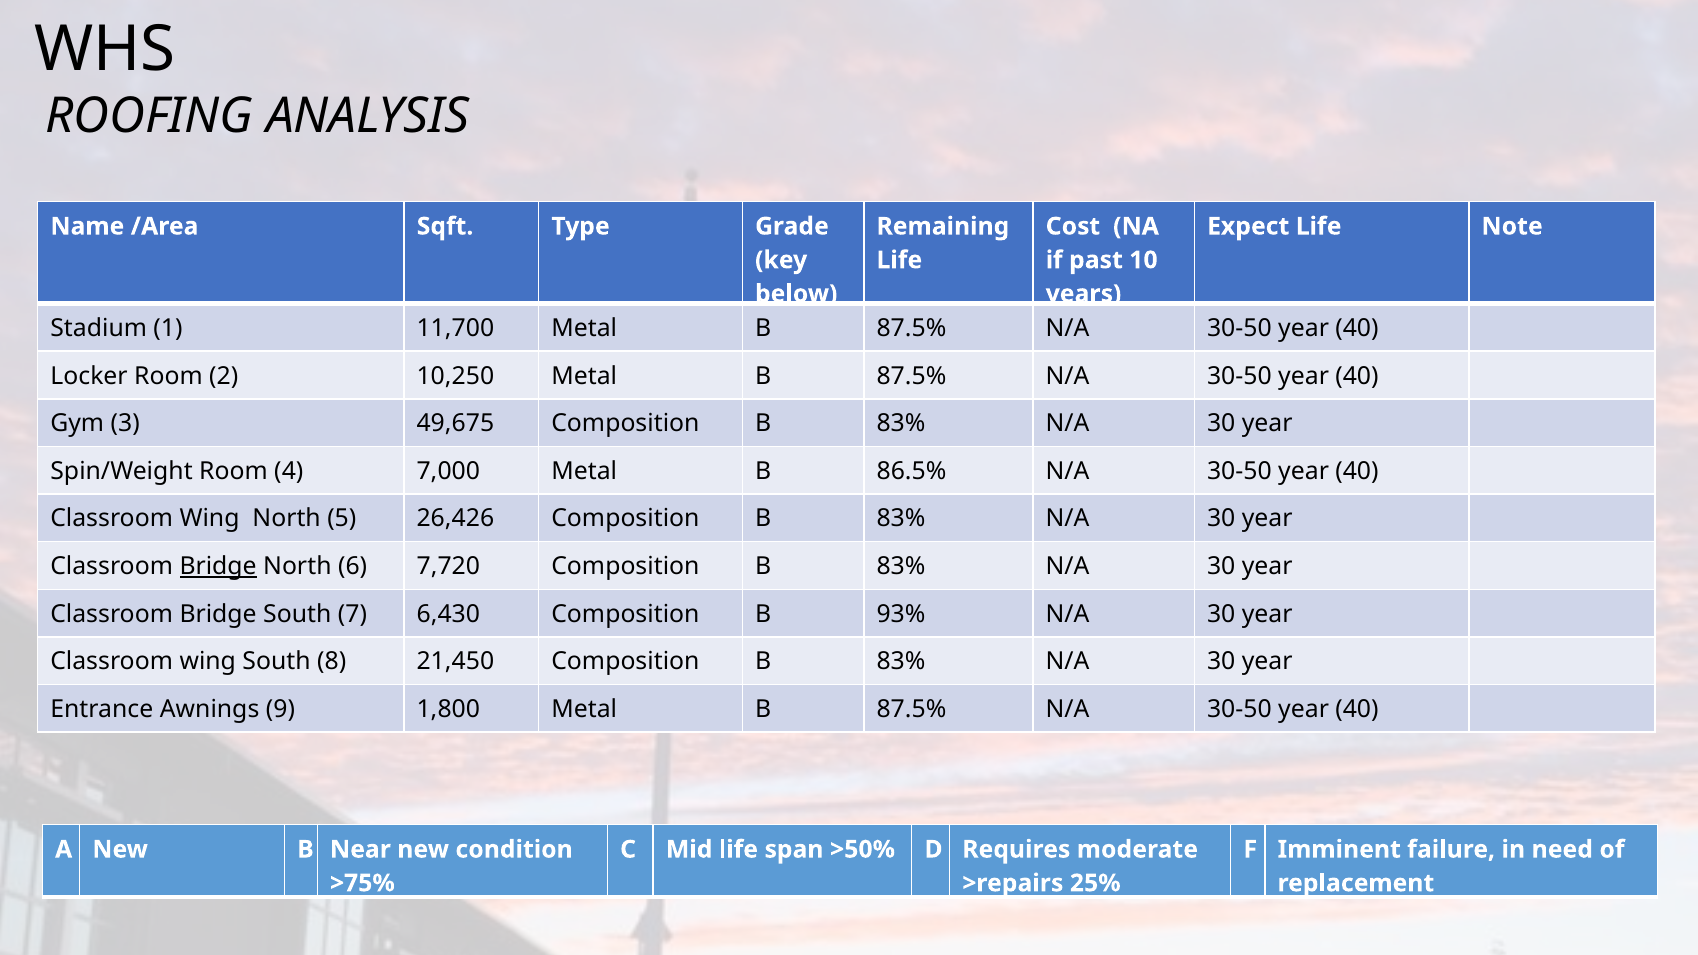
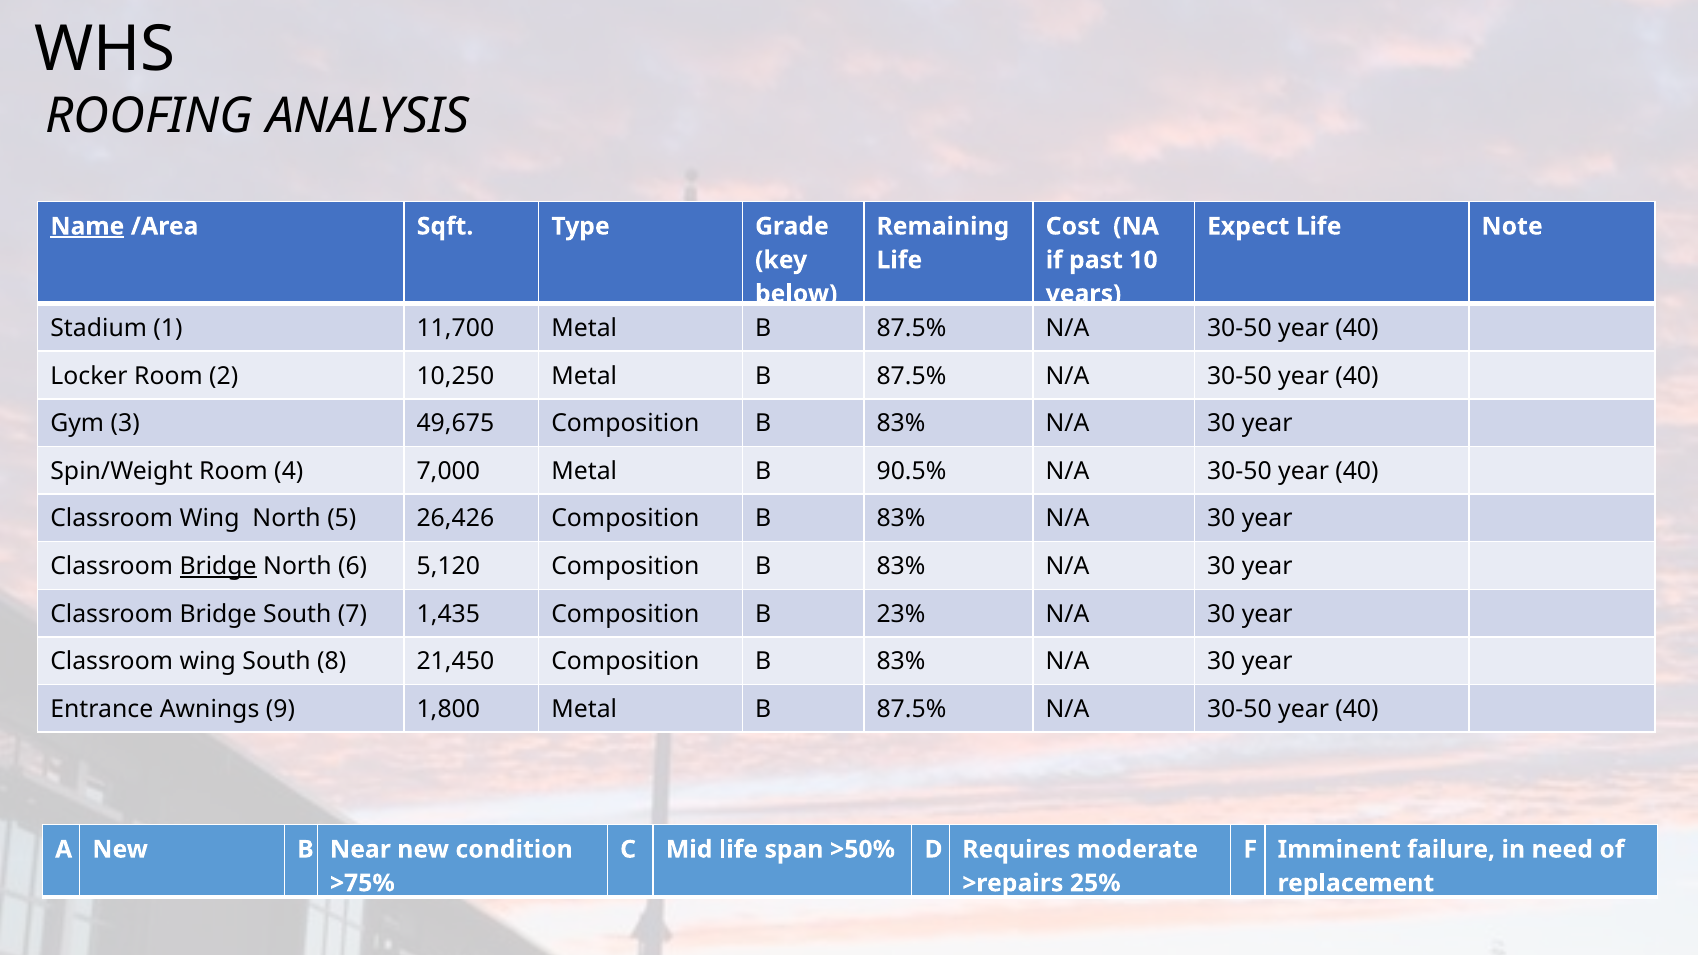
Name underline: none -> present (87, 226)
86.5%: 86.5% -> 90.5% (911, 471)
7,720: 7,720 -> 5,120 (448, 567)
6,430: 6,430 -> 1,435 (448, 614)
93%: 93% -> 23% (901, 614)
